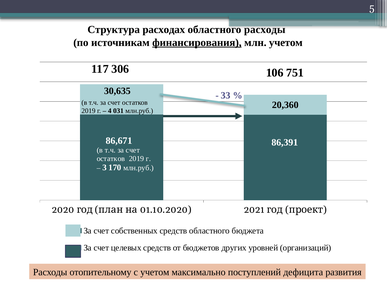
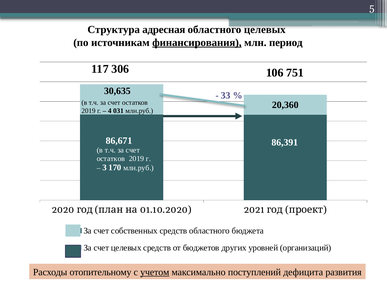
расходах: расходах -> адресная (164, 30)
областного расходы: расходы -> целевых (265, 30)
млн учетом: учетом -> период (286, 43)
учетом underline: none -> present (155, 272)
